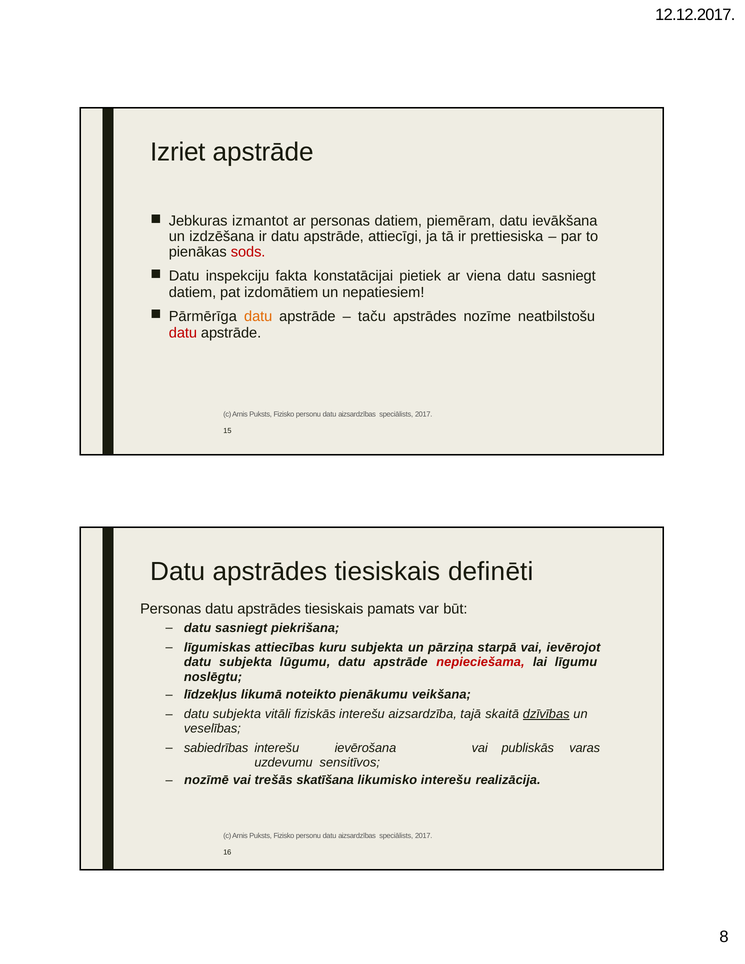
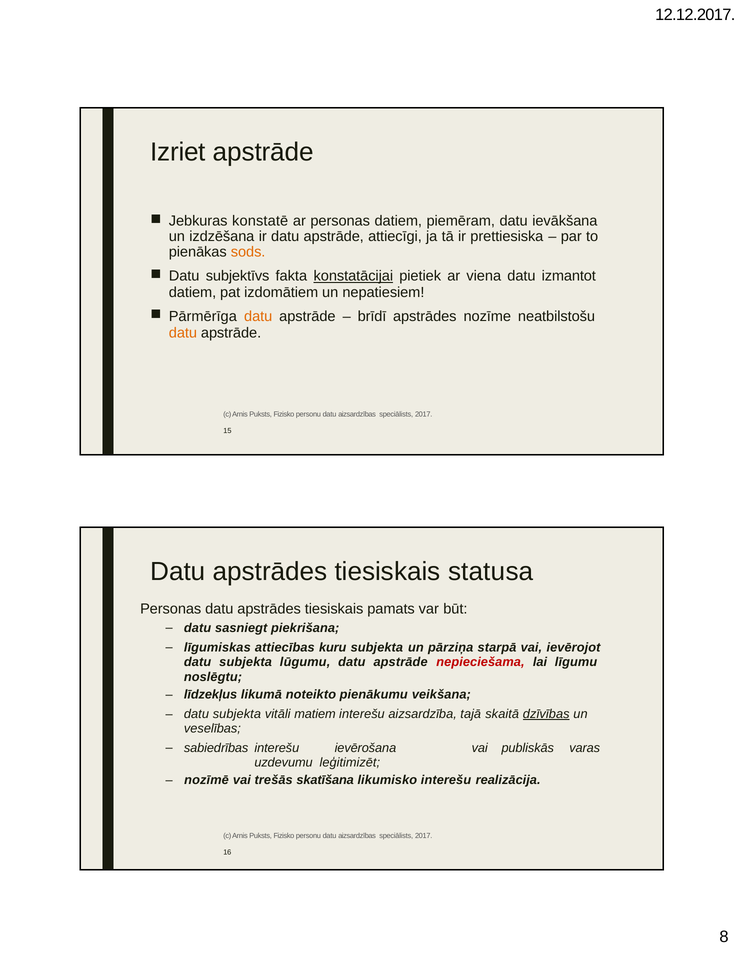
izmantot: izmantot -> konstatē (260, 221)
sods colour: red -> orange (248, 252)
inspekciju: inspekciju -> subjektīvs (238, 276)
konstatācijai underline: none -> present (353, 276)
viena datu sasniegt: sasniegt -> izmantot (569, 276)
taču: taču -> brīdī (372, 316)
datu colour: red -> orange (183, 333)
definēti: definēti -> statusa (491, 572)
fiziskās: fiziskās -> matiem (315, 714)
sensitīvos: sensitīvos -> leģitimizēt (350, 763)
